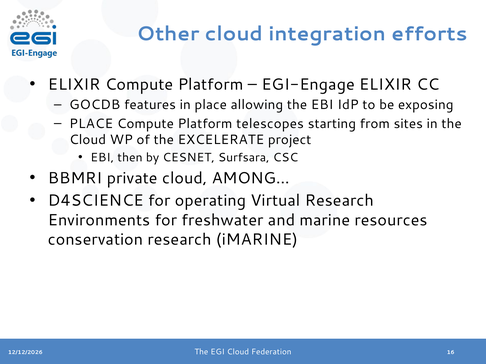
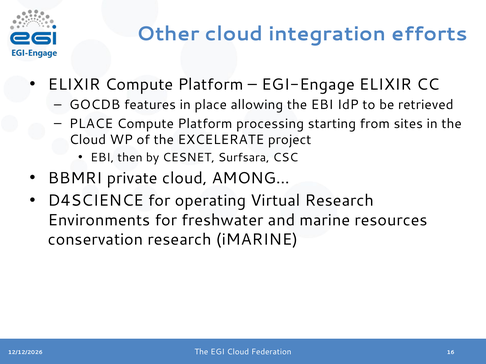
exposing: exposing -> retrieved (426, 105)
telescopes: telescopes -> processing (270, 124)
